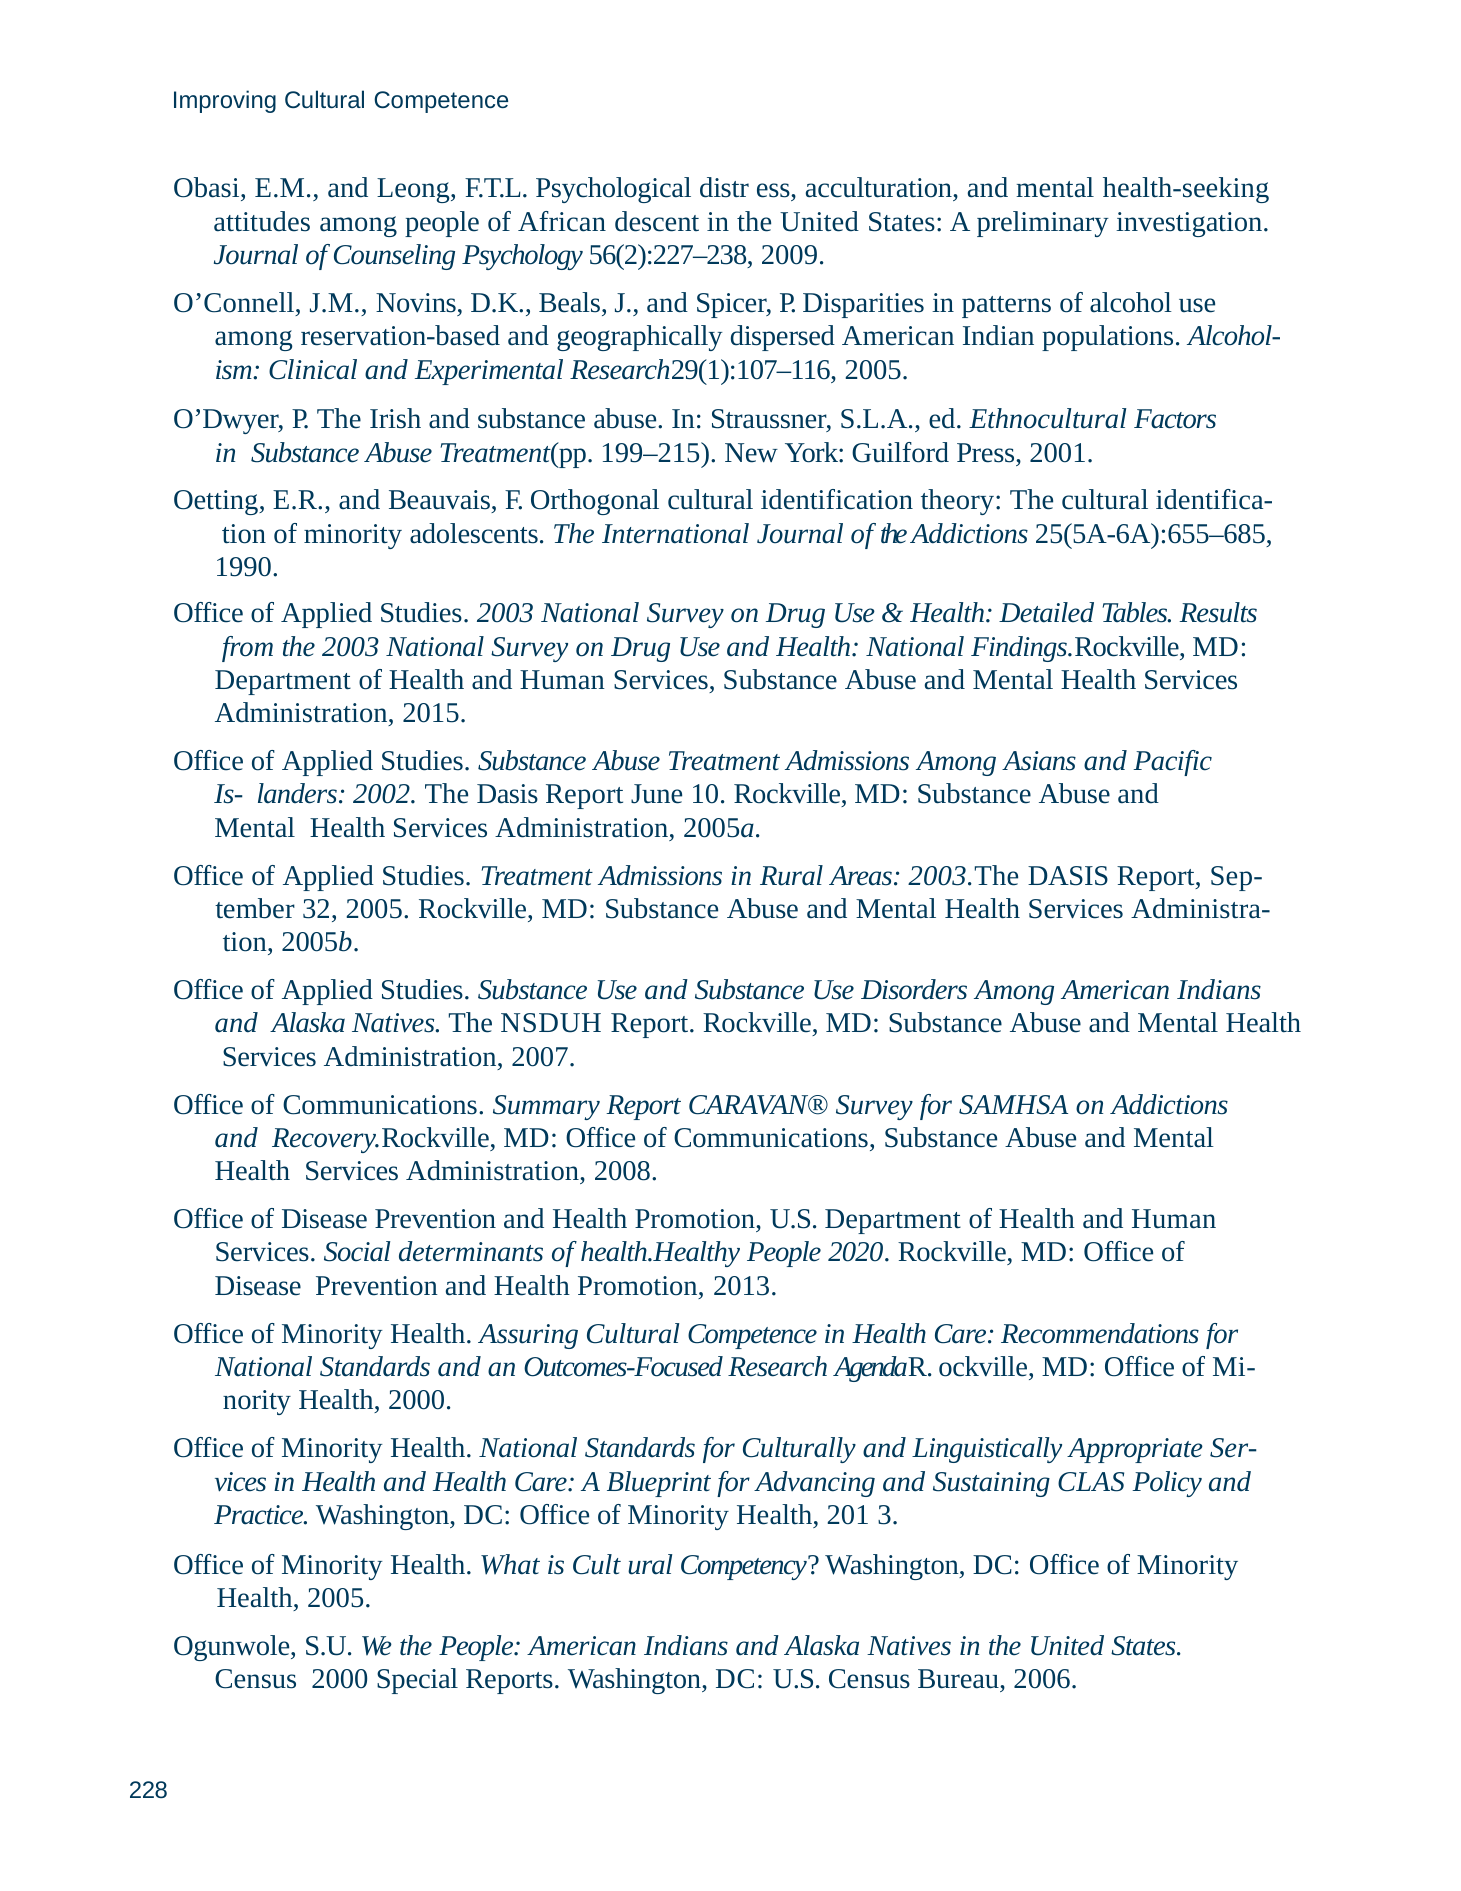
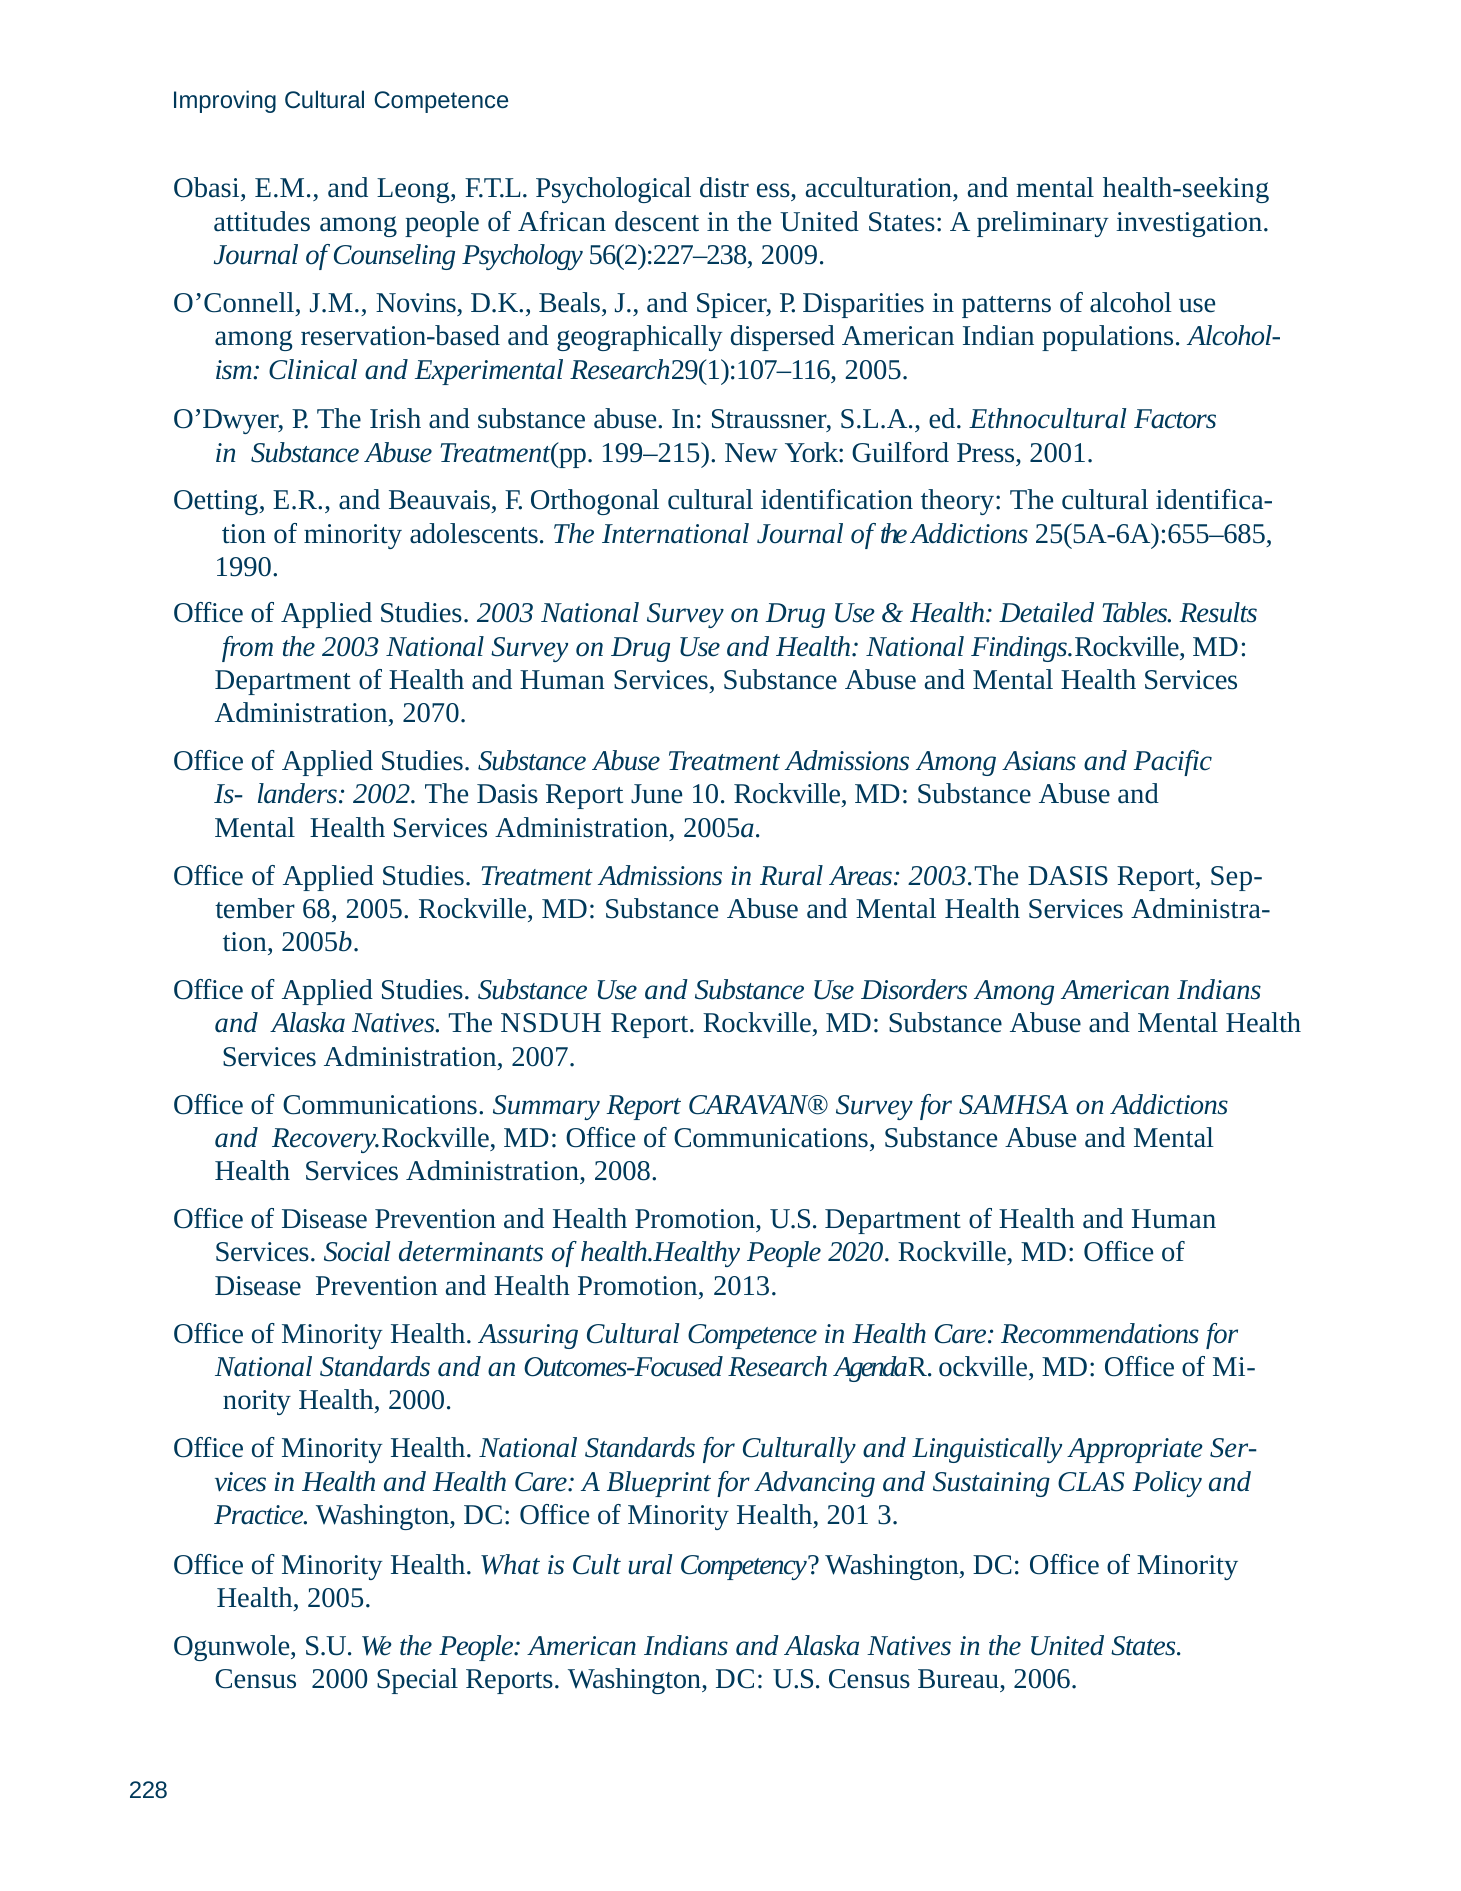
2015: 2015 -> 2070 (435, 713)
32: 32 -> 68 (320, 909)
